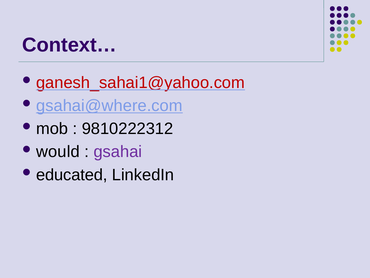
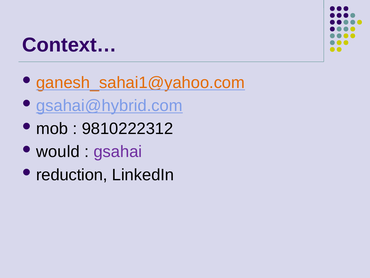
ganesh_sahai1@yahoo.com colour: red -> orange (140, 82)
gsahai@where.com: gsahai@where.com -> gsahai@hybrid.com (109, 105)
educated: educated -> reduction (72, 175)
